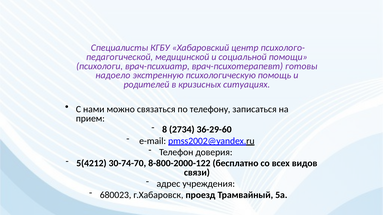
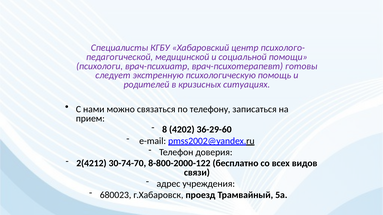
надоело: надоело -> следует (113, 75)
2734: 2734 -> 4202 (182, 130)
5(4212: 5(4212 -> 2(4212 (91, 164)
